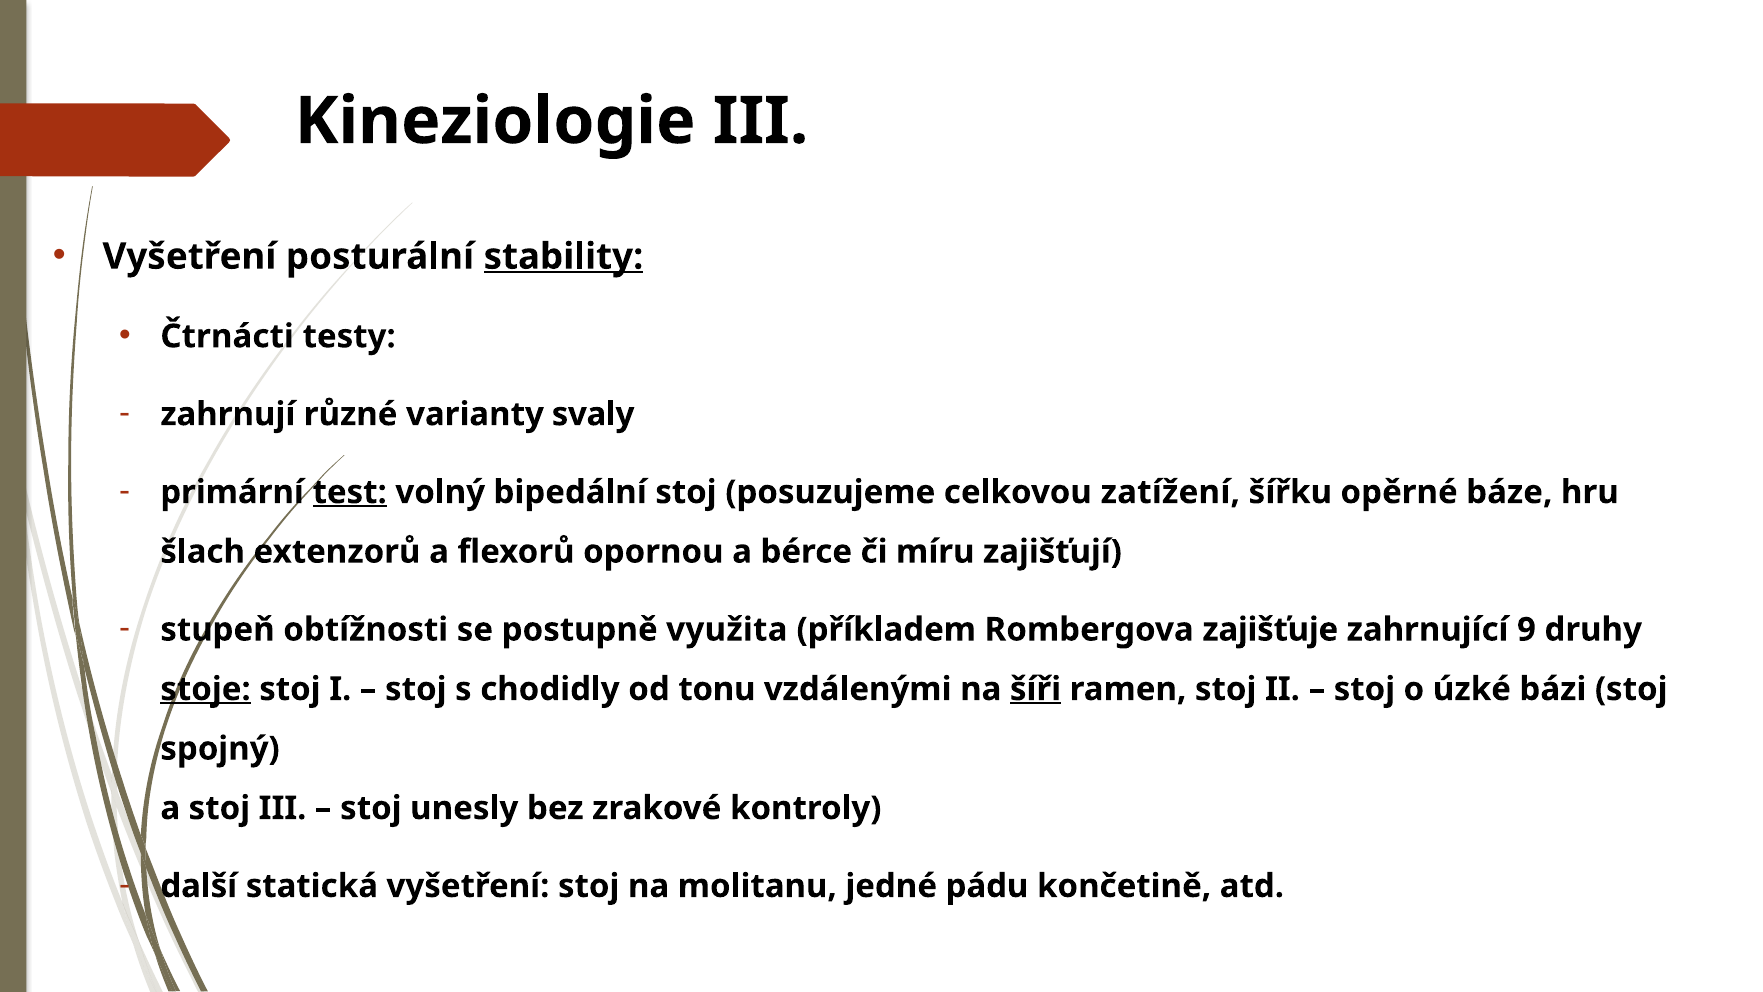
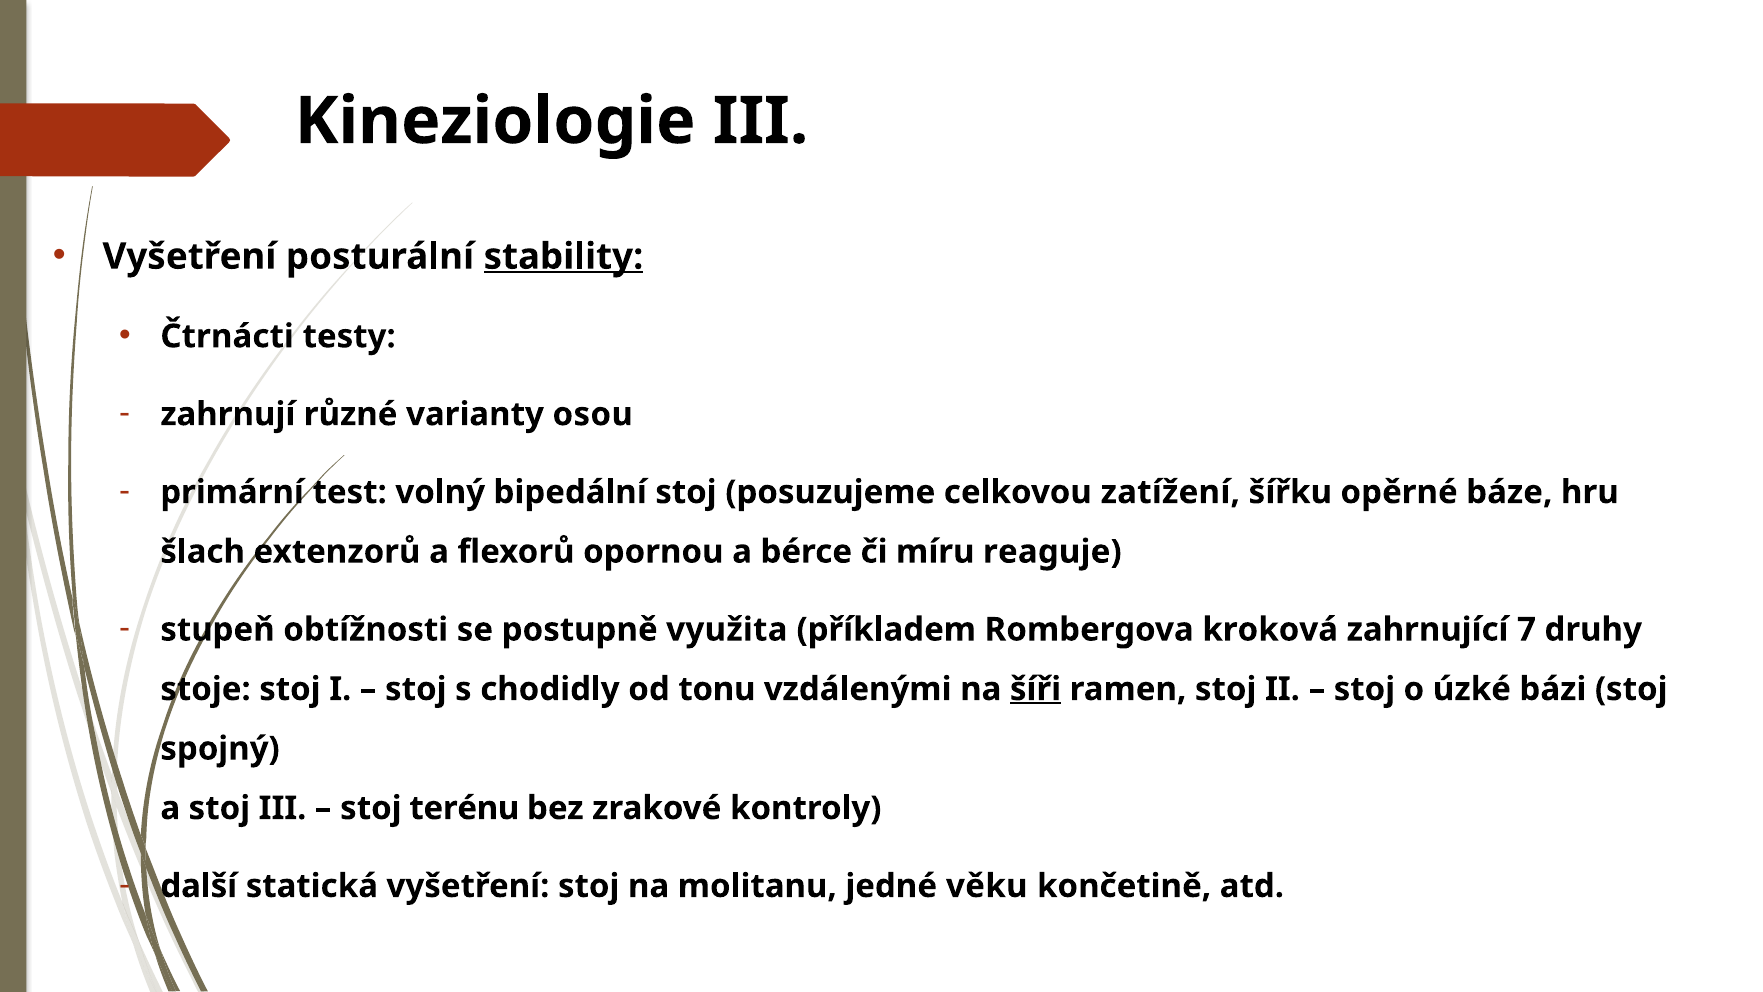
svaly: svaly -> osou (593, 414)
test underline: present -> none (350, 492)
zajišťují: zajišťují -> reaguje (1052, 552)
zajišťuje: zajišťuje -> kroková (1270, 629)
9: 9 -> 7 (1526, 629)
stoje underline: present -> none (206, 689)
unesly: unesly -> terénu (464, 808)
pádu: pádu -> věku (987, 886)
